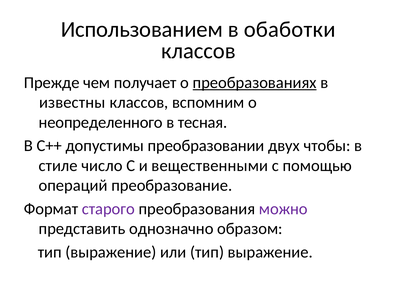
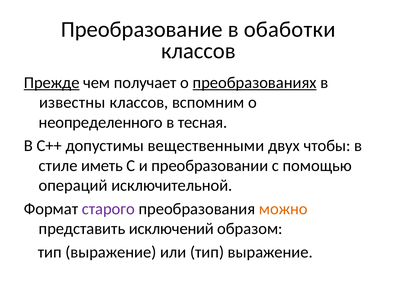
Использованием: Использованием -> Преобразование (142, 29)
Прежде underline: none -> present (52, 83)
преобразовании: преобразовании -> вещественными (206, 146)
число: число -> иметь (102, 165)
вещественными: вещественными -> преобразовании (210, 165)
преобразование: преобразование -> исключительной (172, 185)
можно colour: purple -> orange (283, 209)
однозначно: однозначно -> исключений (171, 229)
